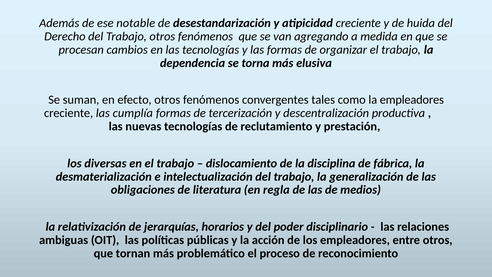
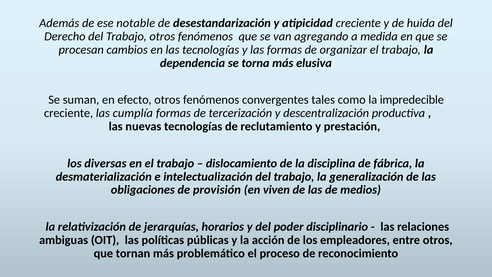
la empleadores: empleadores -> impredecible (412, 100)
literatura: literatura -> provisión (217, 190)
regla: regla -> viven (276, 190)
